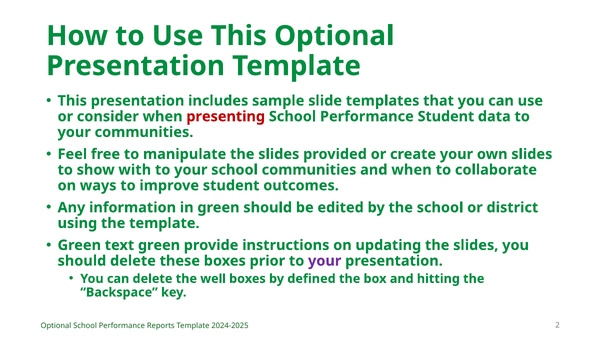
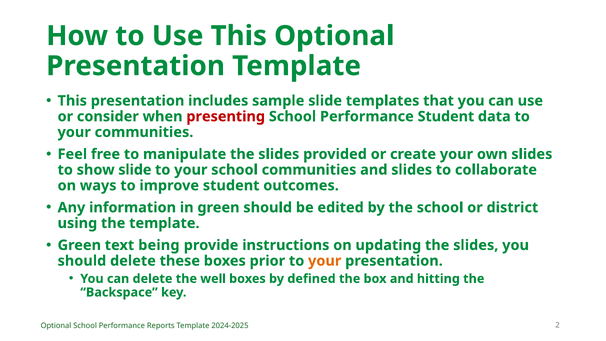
show with: with -> slide (135, 170)
and when: when -> slides (412, 170)
text green: green -> being (159, 245)
your colour: purple -> orange (325, 261)
